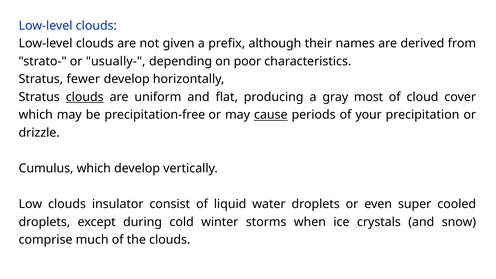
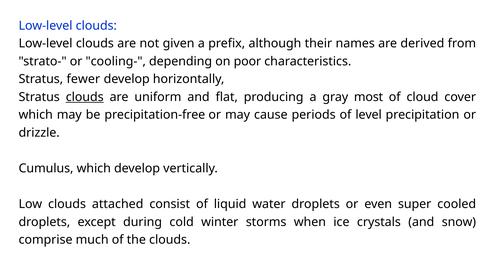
usually-: usually- -> cooling- (116, 61)
cause underline: present -> none (271, 115)
your: your -> level (369, 115)
insulator: insulator -> attached (118, 204)
